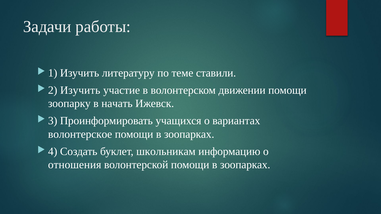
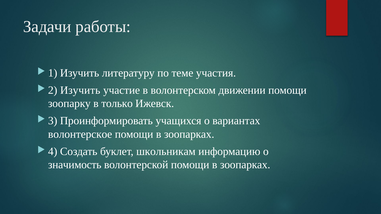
ставили: ставили -> участия (216, 73)
начать: начать -> только (117, 104)
отношения: отношения -> значимость (75, 165)
